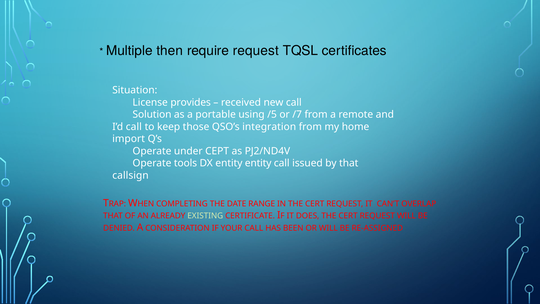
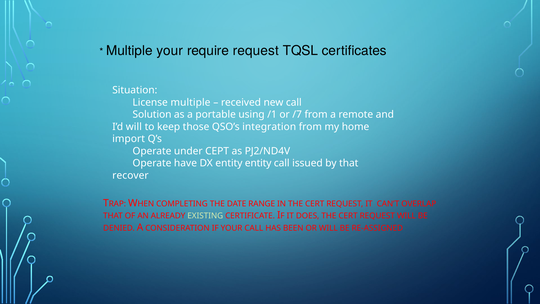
Multiple then: then -> your (170, 51)
License provides: provides -> multiple (191, 102)
/5: /5 -> /1 (272, 115)
I’d call: call -> will (134, 127)
tools: tools -> have (185, 163)
callsign: callsign -> recover (130, 175)
